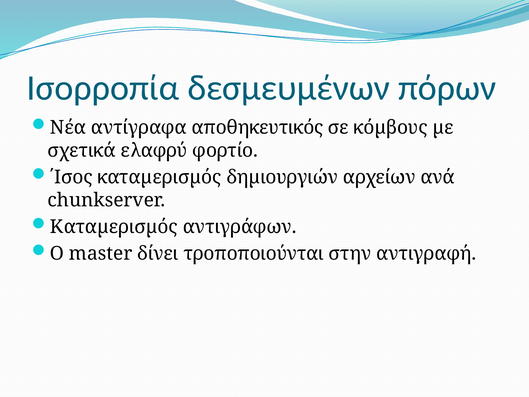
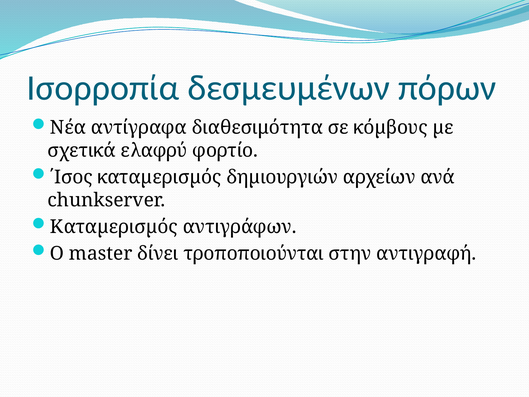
αποθηκευτικός: αποθηκευτικός -> διαθεσιμότητα (257, 127)
